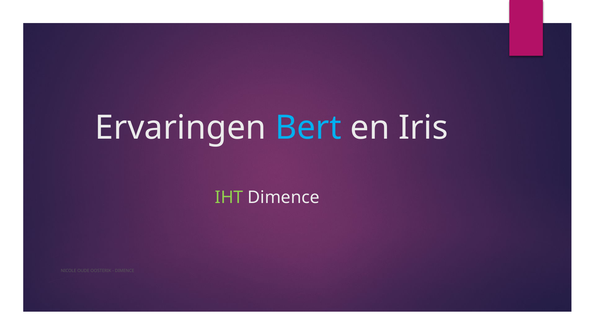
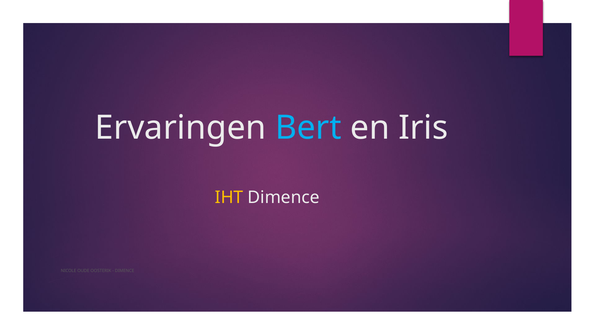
IHT colour: light green -> yellow (229, 197)
